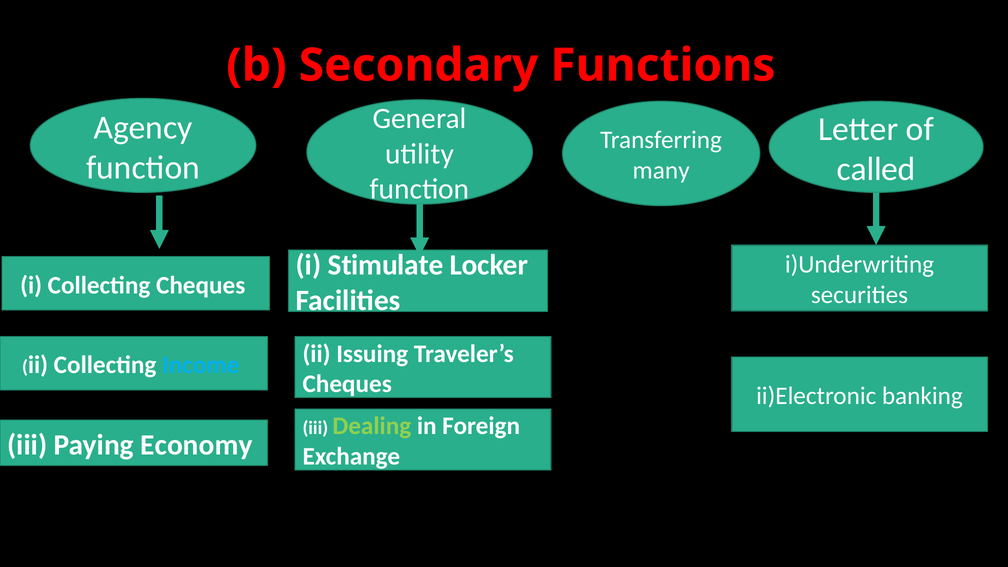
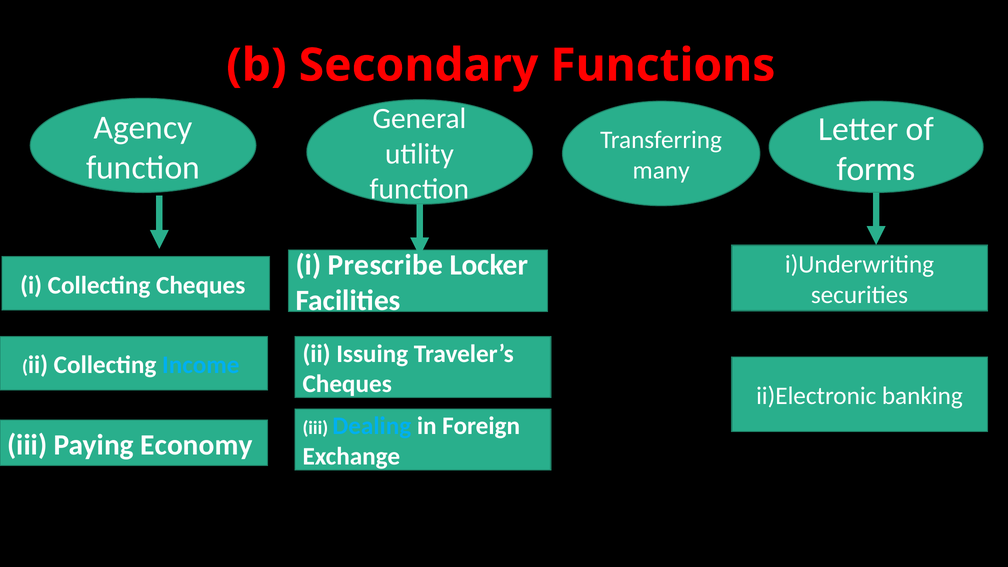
called: called -> forms (876, 169)
Stimulate: Stimulate -> Prescribe (385, 265)
Dealing colour: light green -> light blue (372, 426)
